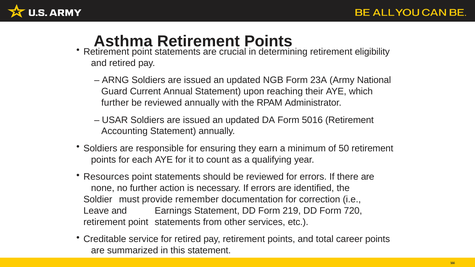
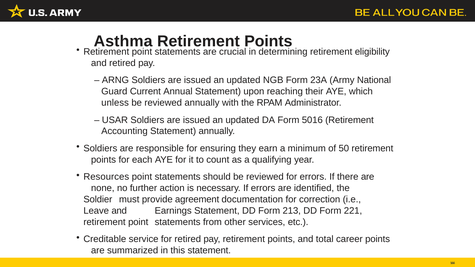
further: further -> unless (115, 103)
remember: remember -> agreement (197, 200)
219: 219 -> 213 (292, 211)
720: 720 -> 221 (353, 211)
